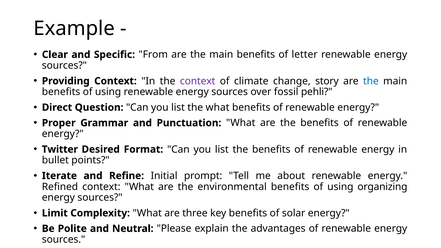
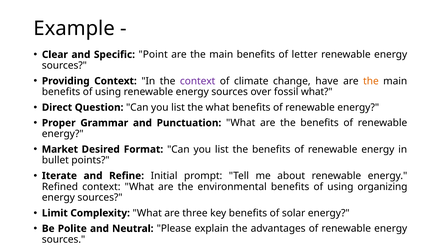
From: From -> Point (153, 55)
story: story -> have (327, 81)
the colour: blue -> orange (371, 81)
fossil pehli: pehli -> what (317, 92)
Twitter: Twitter -> Market (60, 149)
